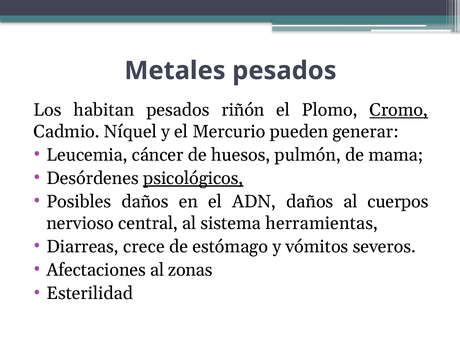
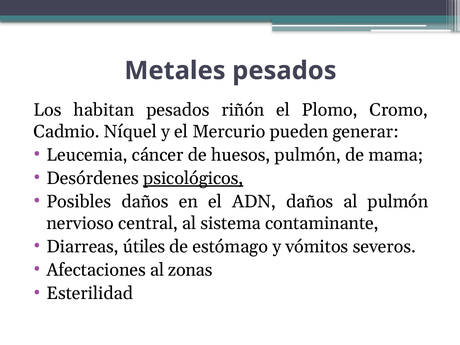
Cromo underline: present -> none (399, 110)
al cuerpos: cuerpos -> pulmón (398, 202)
herramientas: herramientas -> contaminante (322, 223)
crece: crece -> útiles (144, 247)
